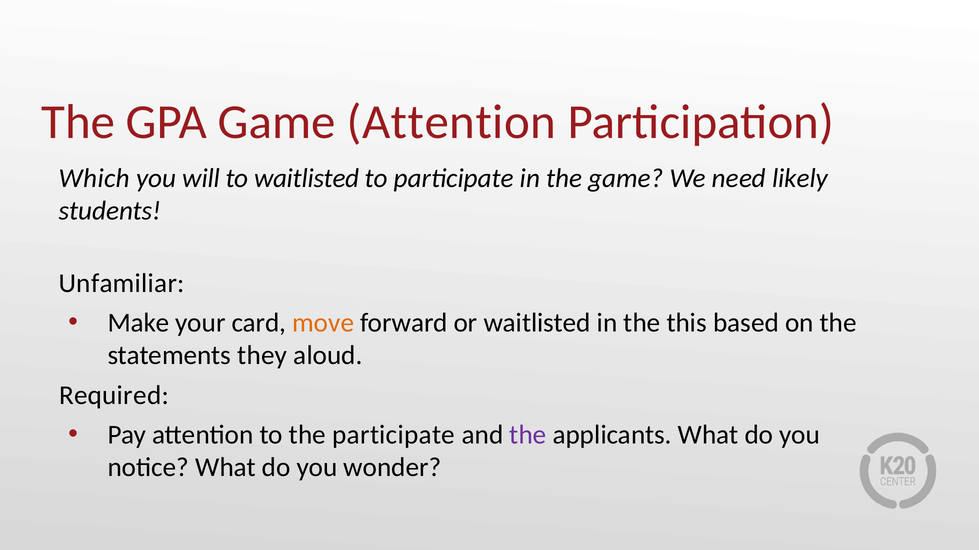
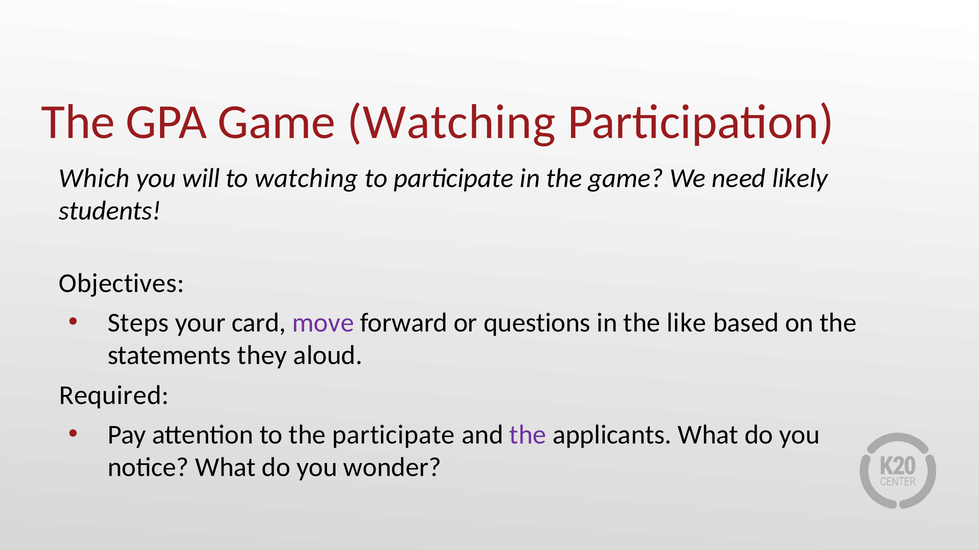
Game Attention: Attention -> Watching (451, 122)
to waitlisted: waitlisted -> watching (306, 179)
Unfamiliar: Unfamiliar -> Objectives (122, 284)
Make: Make -> Steps (138, 323)
move colour: orange -> purple (323, 323)
or waitlisted: waitlisted -> questions (537, 323)
this: this -> like (687, 323)
